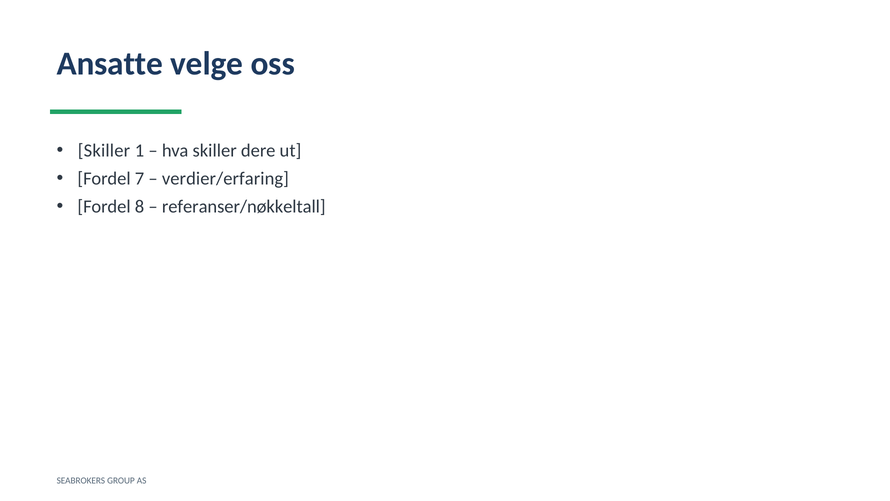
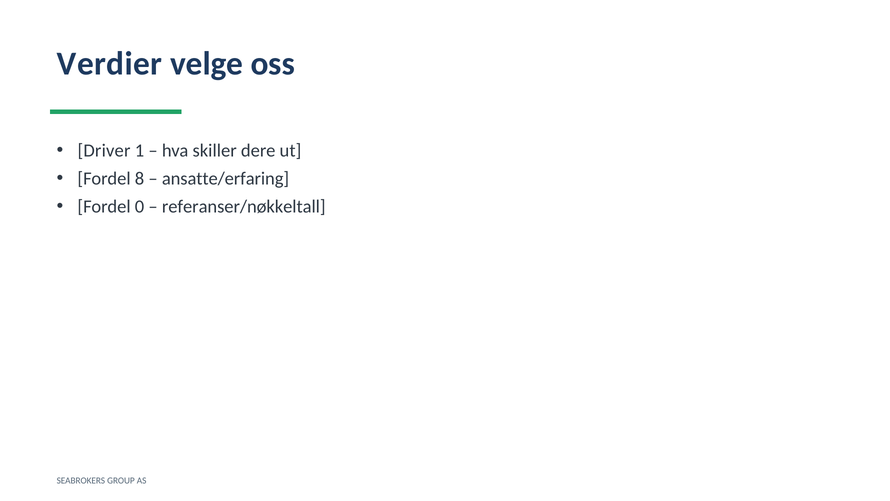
Ansatte: Ansatte -> Verdier (109, 64)
Skiller: Skiller -> Driver (104, 151)
7: 7 -> 8 (140, 179)
verdier/erfaring: verdier/erfaring -> ansatte/erfaring (225, 179)
8: 8 -> 0 (140, 206)
